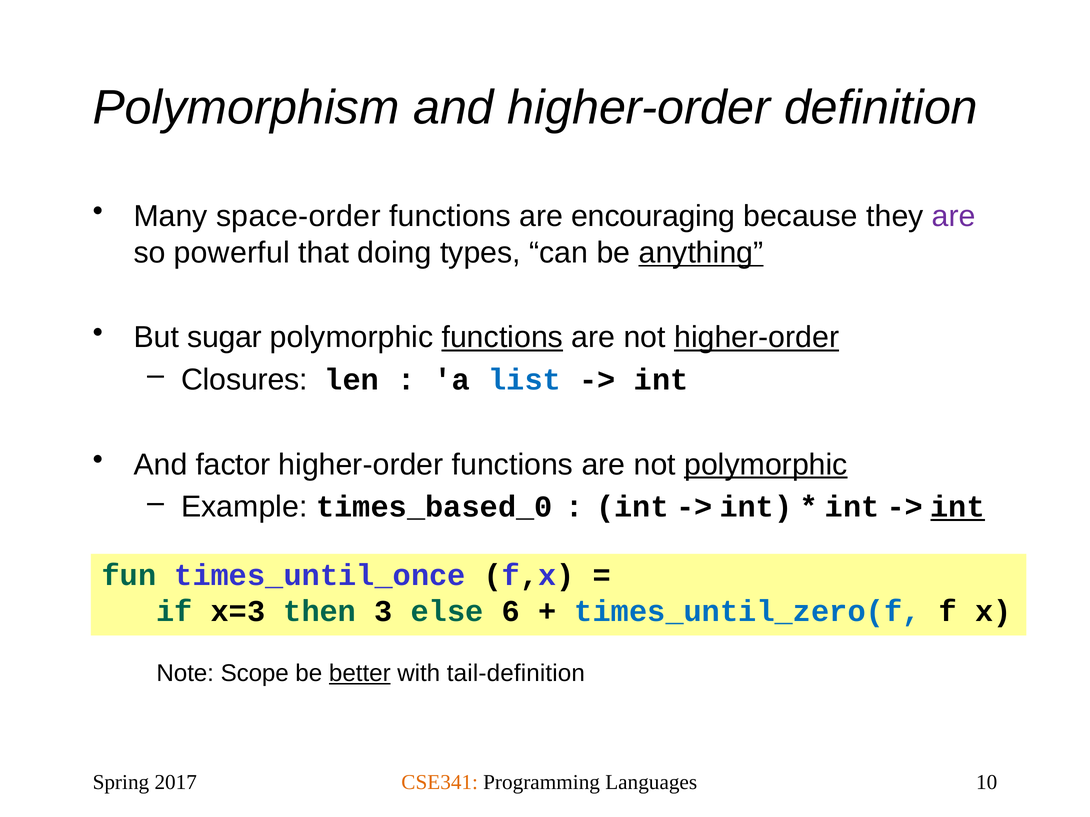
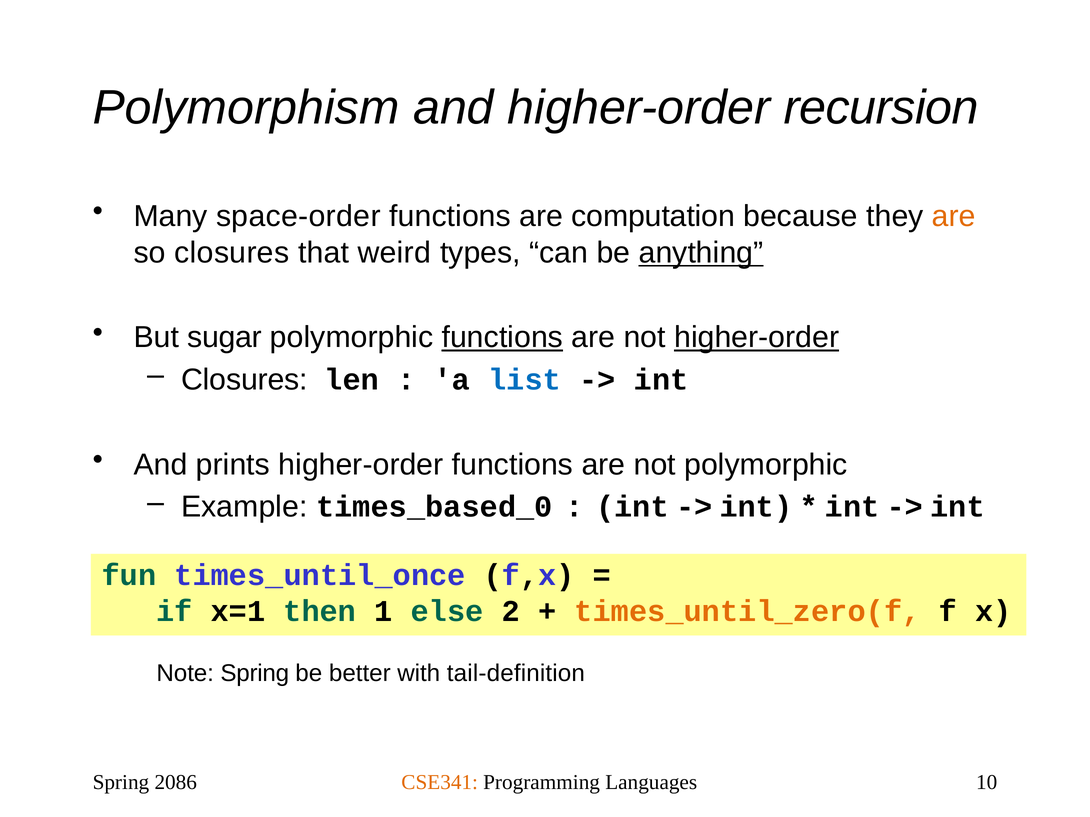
definition: definition -> recursion (881, 108)
encouraging: encouraging -> computation (653, 216)
are colour: purple -> orange (954, 216)
so powerful: powerful -> closures (232, 253)
doing: doing -> weird (394, 253)
factor: factor -> prints (233, 465)
polymorphic underline: present -> none (766, 465)
int underline: present -> none (958, 507)
x=3: x=3 -> x=1 (238, 611)
3: 3 -> 1 (383, 611)
6: 6 -> 2 (511, 611)
times_until_zero(f colour: blue -> orange (747, 611)
Note Scope: Scope -> Spring (255, 674)
better underline: present -> none (360, 674)
2017: 2017 -> 2086 (176, 783)
